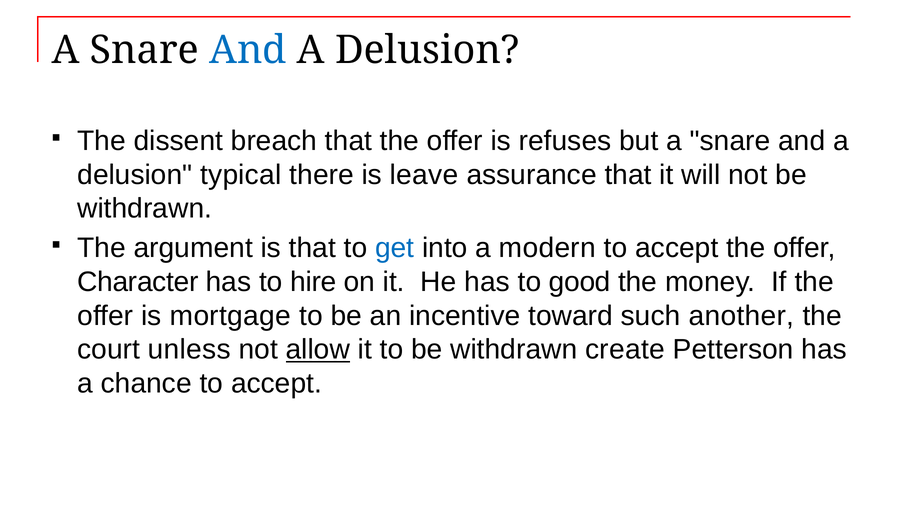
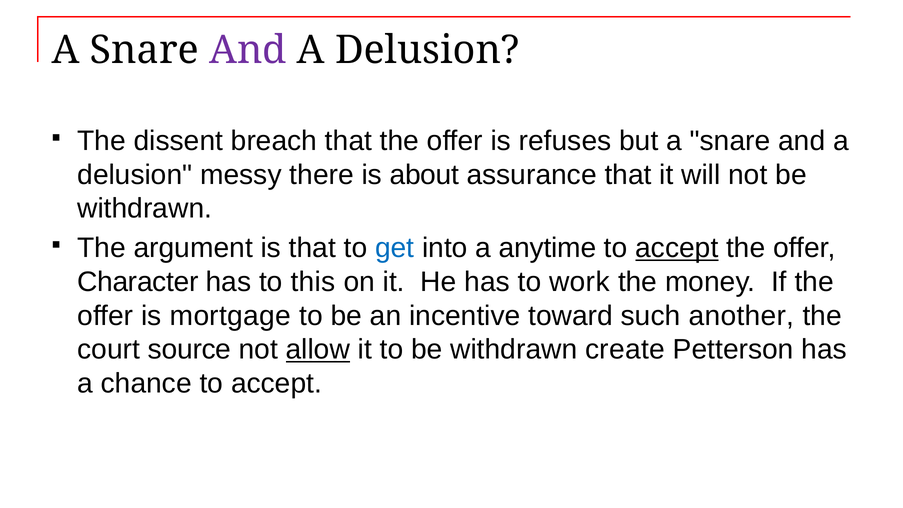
And colour: blue -> purple (248, 50)
typical: typical -> messy (241, 175)
leave: leave -> about (424, 175)
modern: modern -> anytime (548, 248)
accept underline: none -> present (677, 248)
hire: hire -> this (313, 282)
good: good -> work (579, 282)
unless: unless -> source (190, 350)
